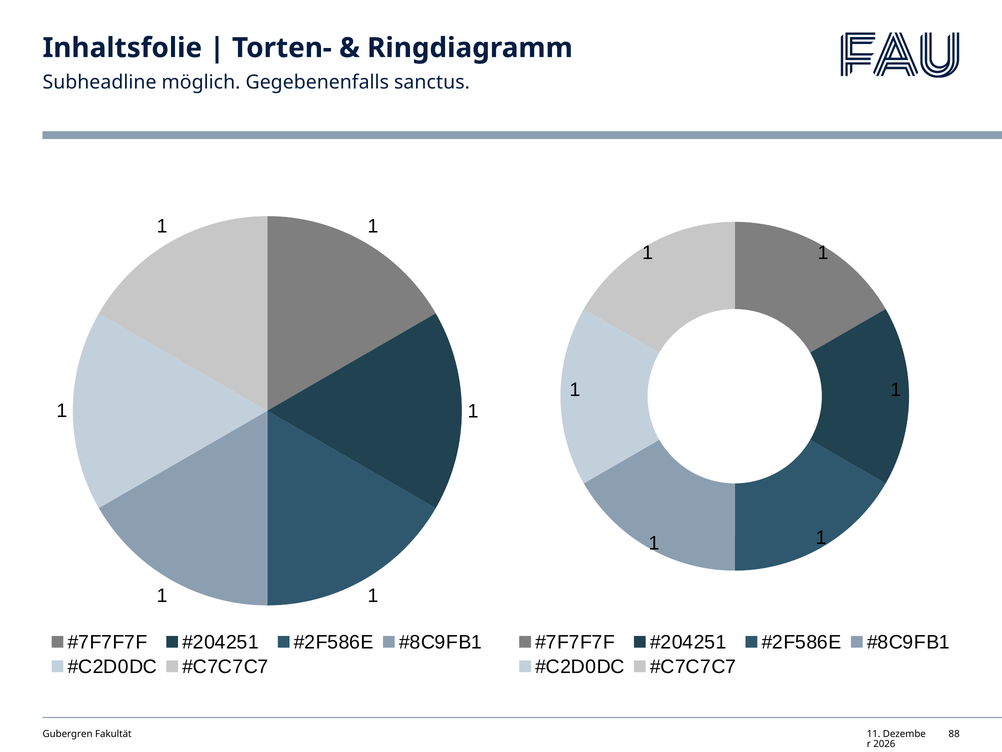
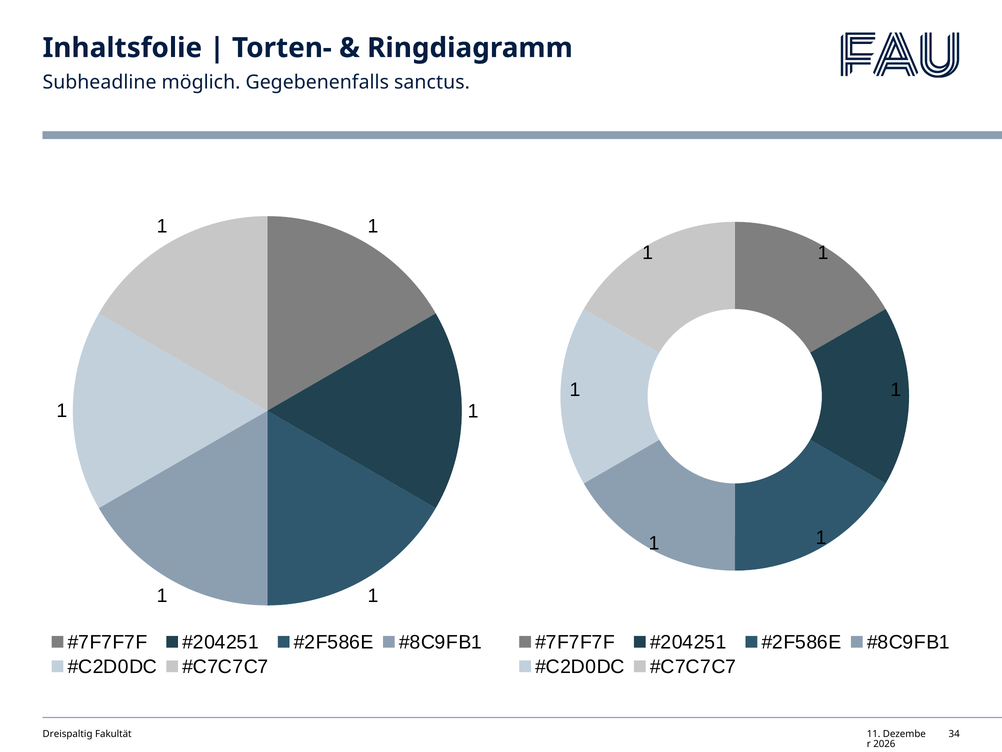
Gubergren: Gubergren -> Dreispaltig (68, 734)
88: 88 -> 34 (954, 734)
